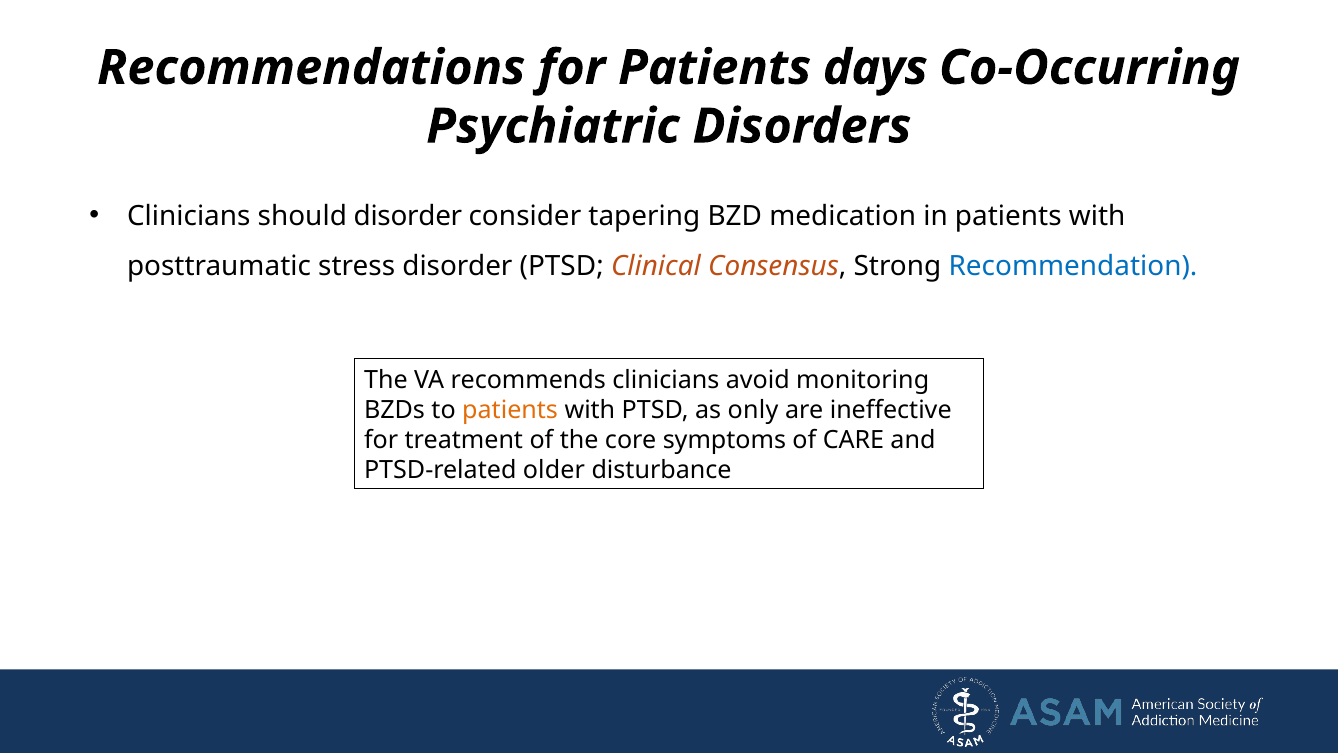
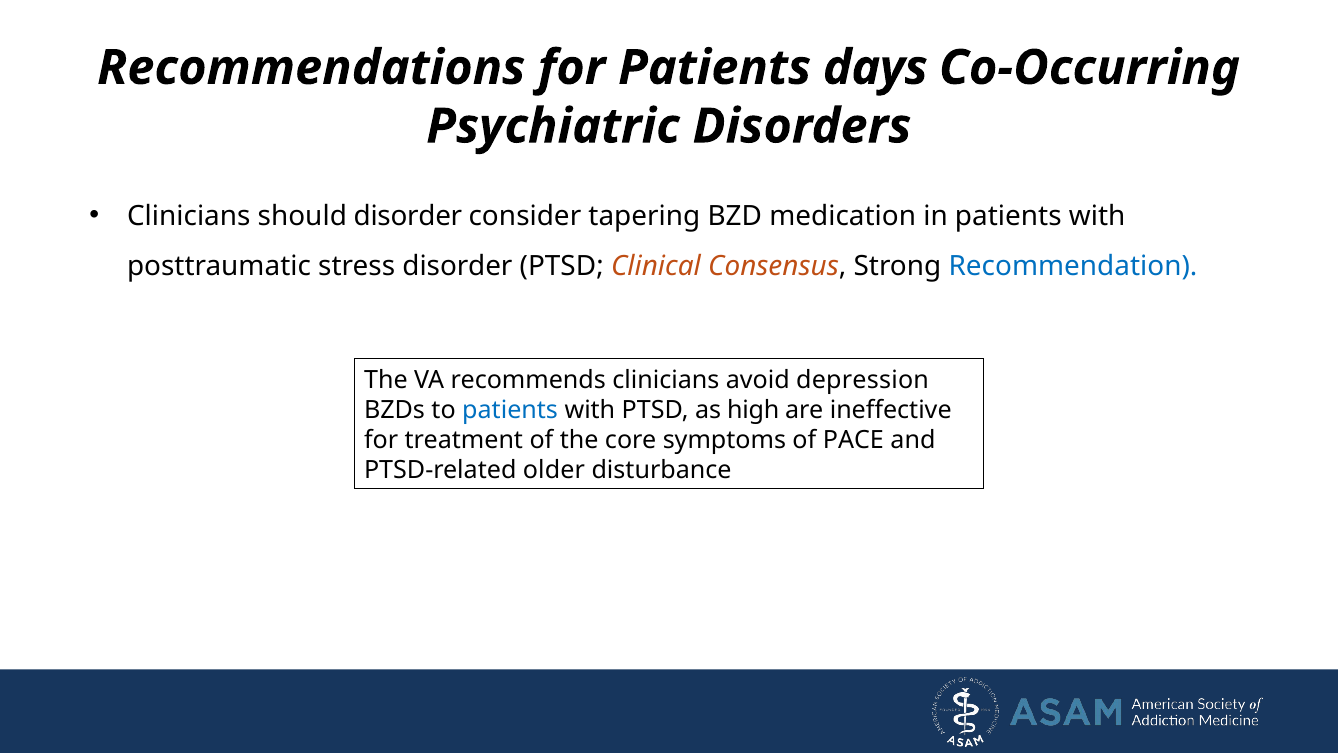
monitoring: monitoring -> depression (863, 380)
patients colour: orange -> blue (510, 410)
only: only -> high (753, 410)
CARE: CARE -> PACE (853, 440)
